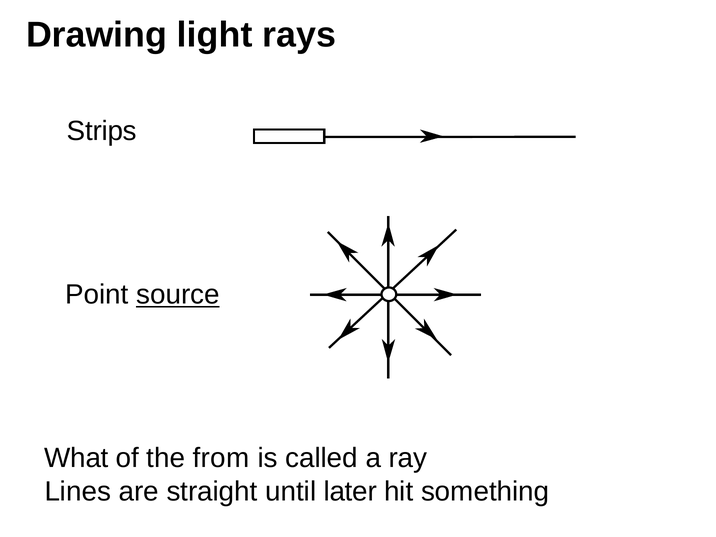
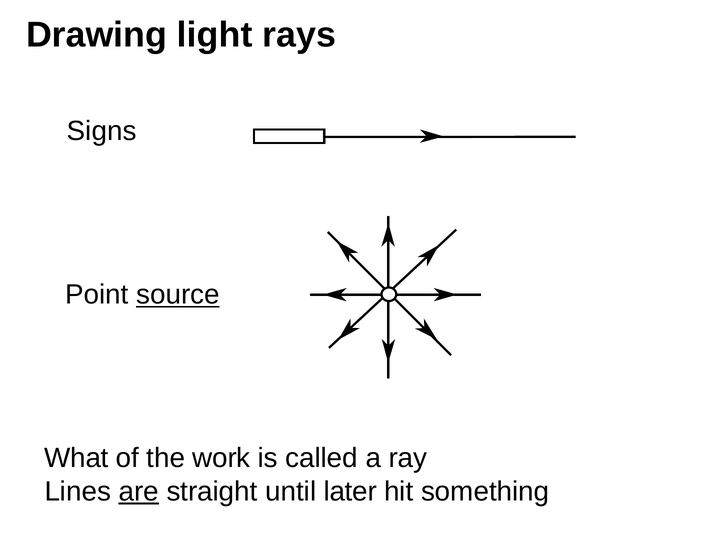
Strips: Strips -> Signs (102, 131)
from: from -> work (221, 458)
are underline: none -> present (139, 492)
